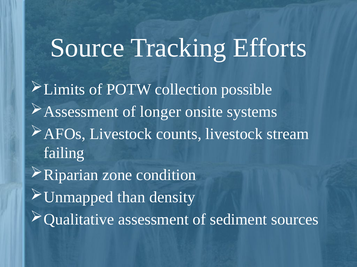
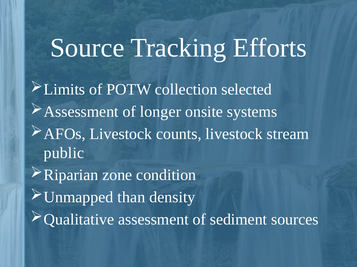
possible: possible -> selected (247, 90)
failing: failing -> public (64, 153)
